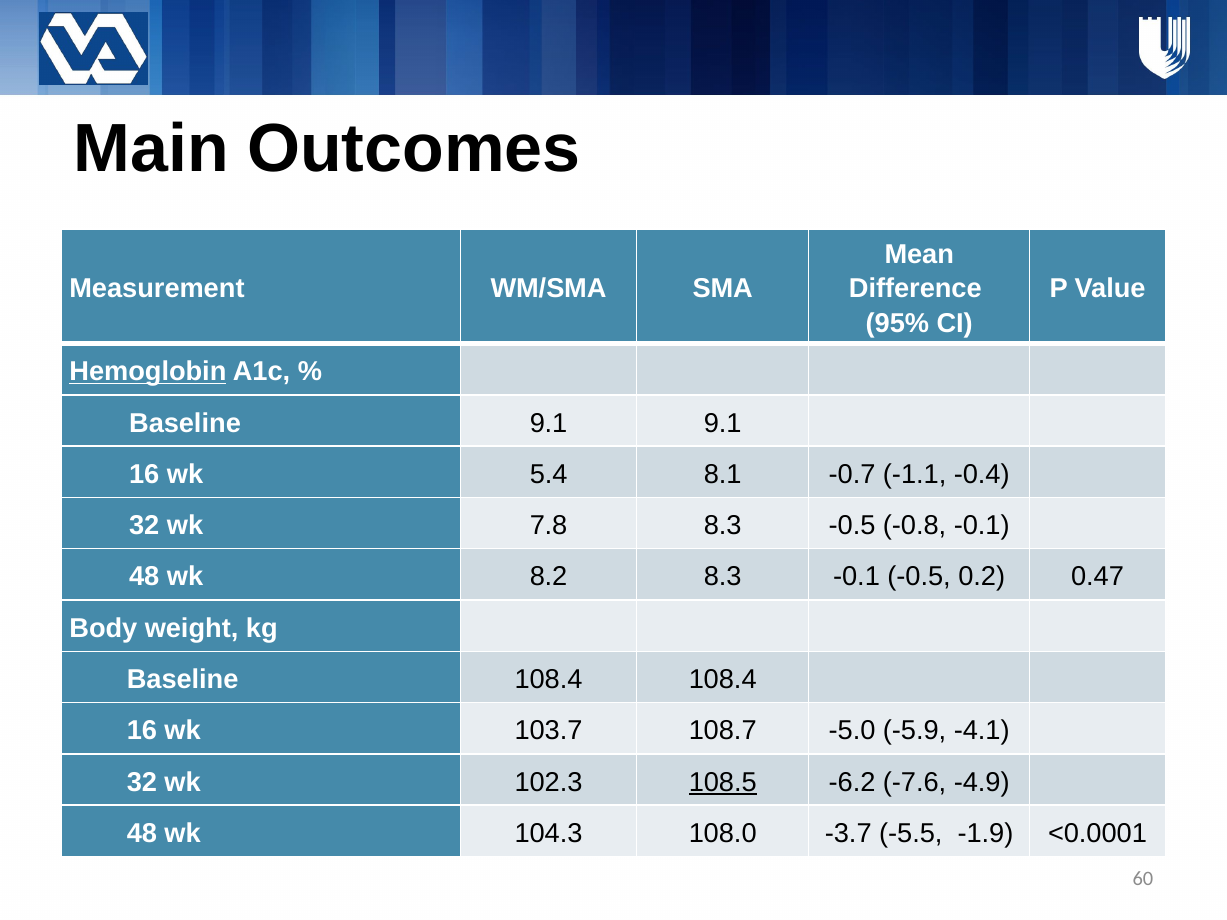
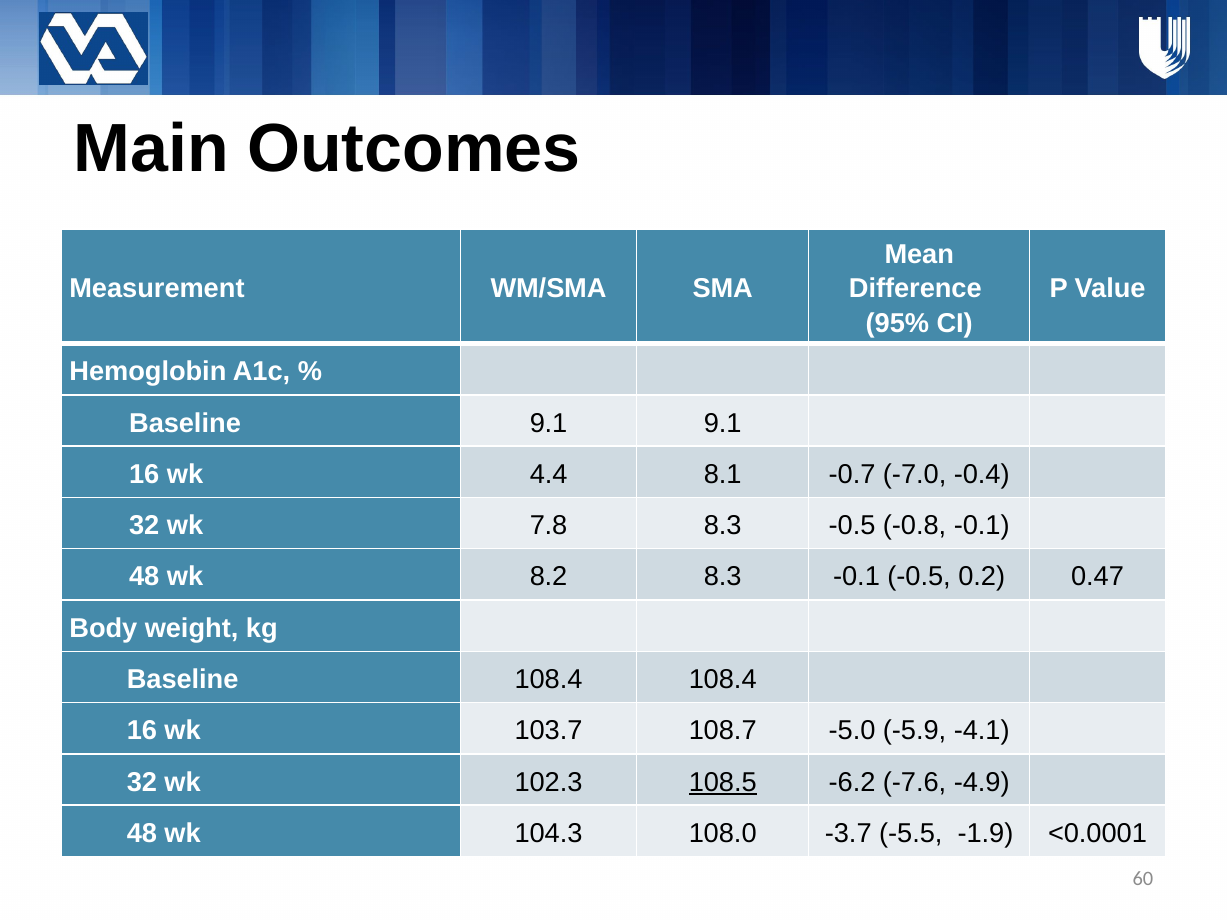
Hemoglobin underline: present -> none (148, 372)
5.4: 5.4 -> 4.4 (549, 475)
-1.1: -1.1 -> -7.0 (915, 475)
